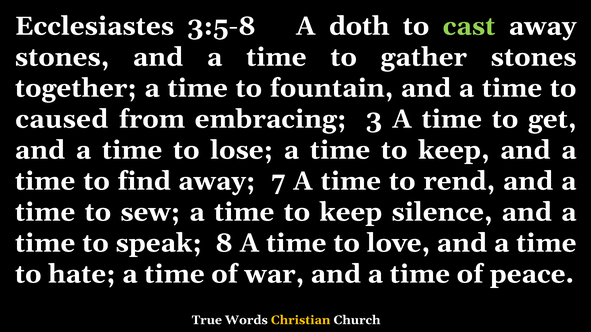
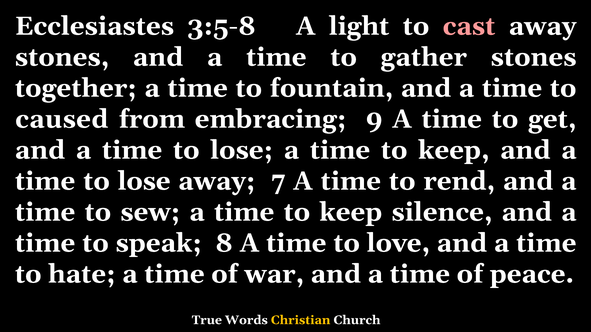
doth: doth -> light (359, 26)
cast colour: light green -> pink (469, 26)
3: 3 -> 9 (374, 119)
find: find -> lose (144, 181)
